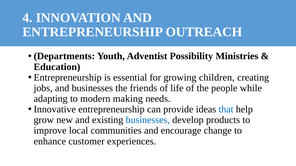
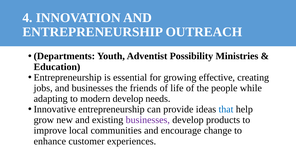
children: children -> effective (217, 78)
modern making: making -> develop (128, 99)
businesses colour: blue -> purple (148, 120)
